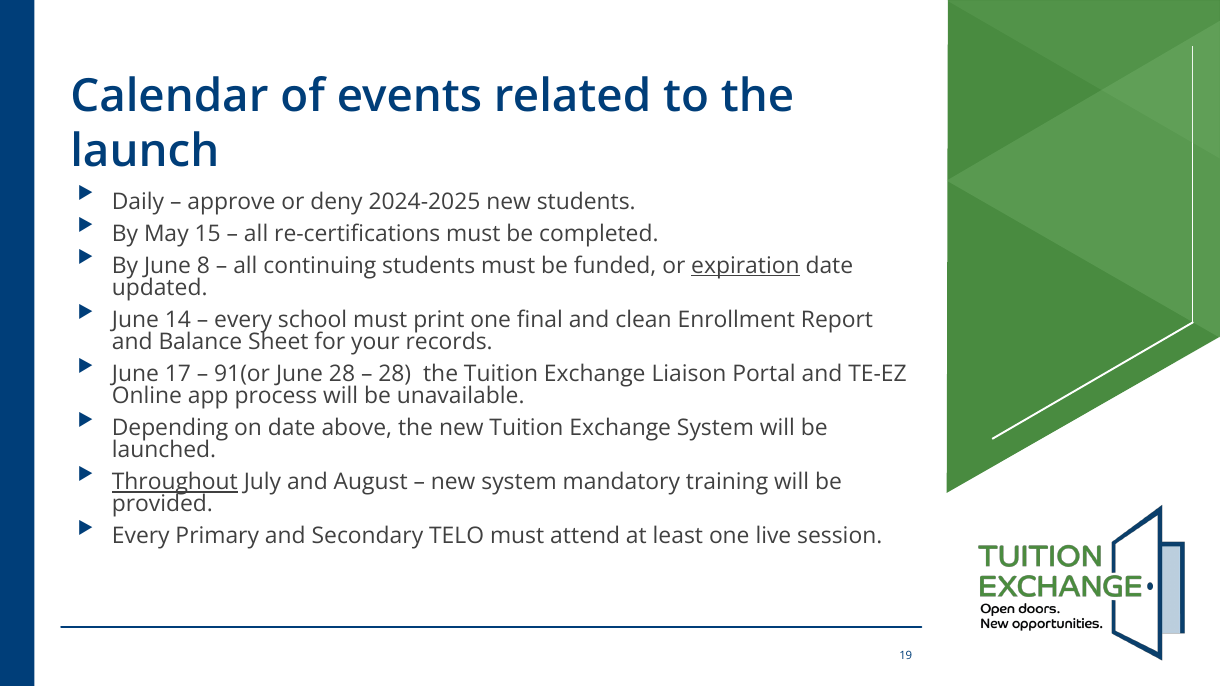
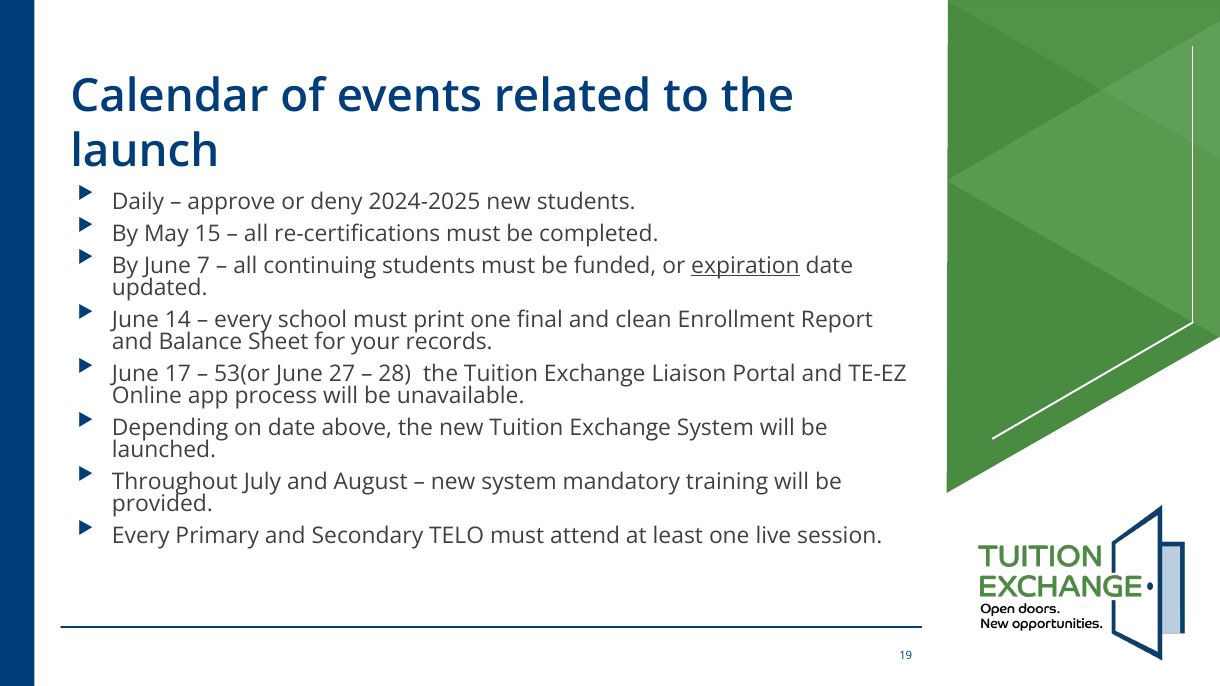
8: 8 -> 7 (203, 266)
91(or: 91(or -> 53(or (242, 374)
June 28: 28 -> 27 (342, 374)
Throughout underline: present -> none (175, 482)
